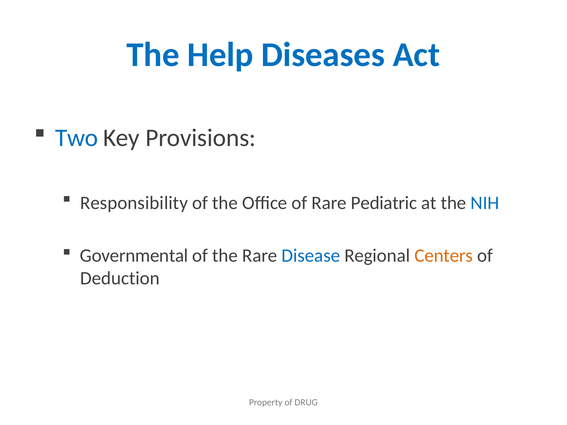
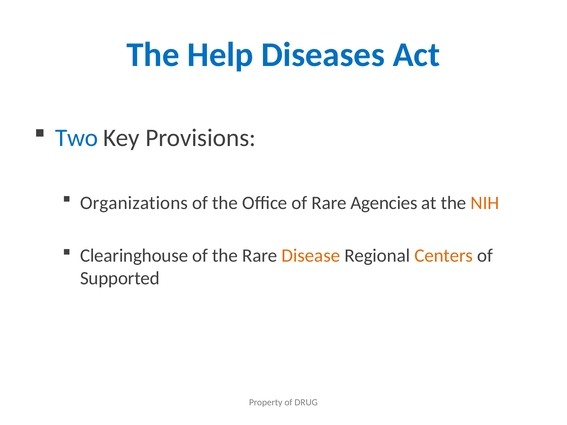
Responsibility: Responsibility -> Organizations (134, 203)
Pediatric: Pediatric -> Agencies (384, 203)
NIH colour: blue -> orange (485, 203)
Governmental: Governmental -> Clearinghouse (134, 256)
Disease colour: blue -> orange (311, 256)
Deduction: Deduction -> Supported (120, 279)
